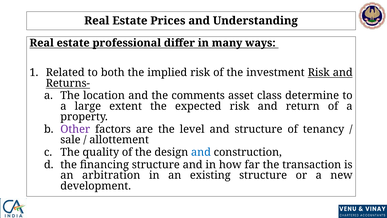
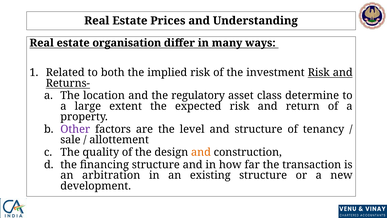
professional: professional -> organisation (127, 43)
comments: comments -> regulatory (198, 95)
and colour: blue -> orange (201, 152)
